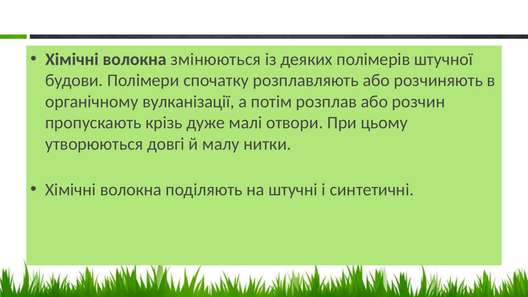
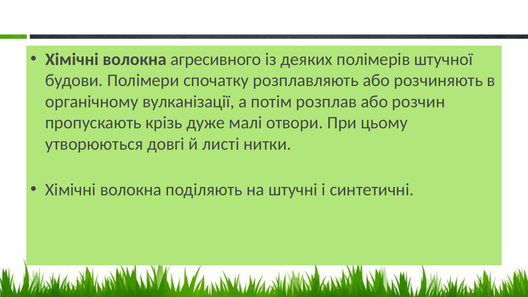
змінюються: змінюються -> агресивного (216, 59)
малу: малу -> листі (221, 144)
